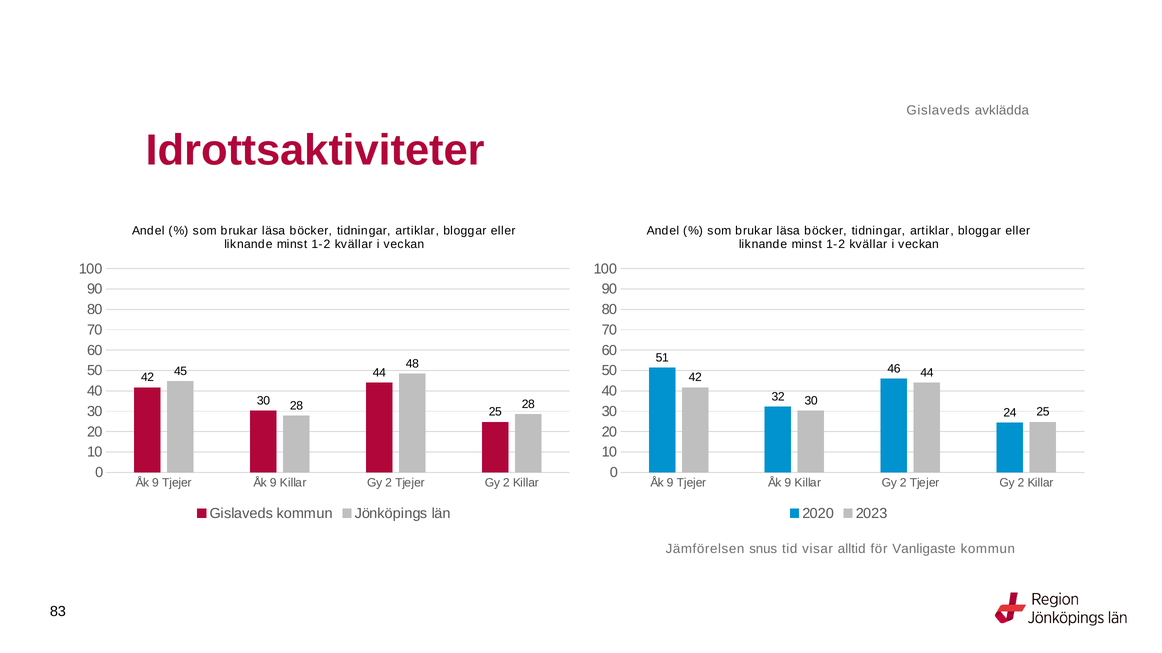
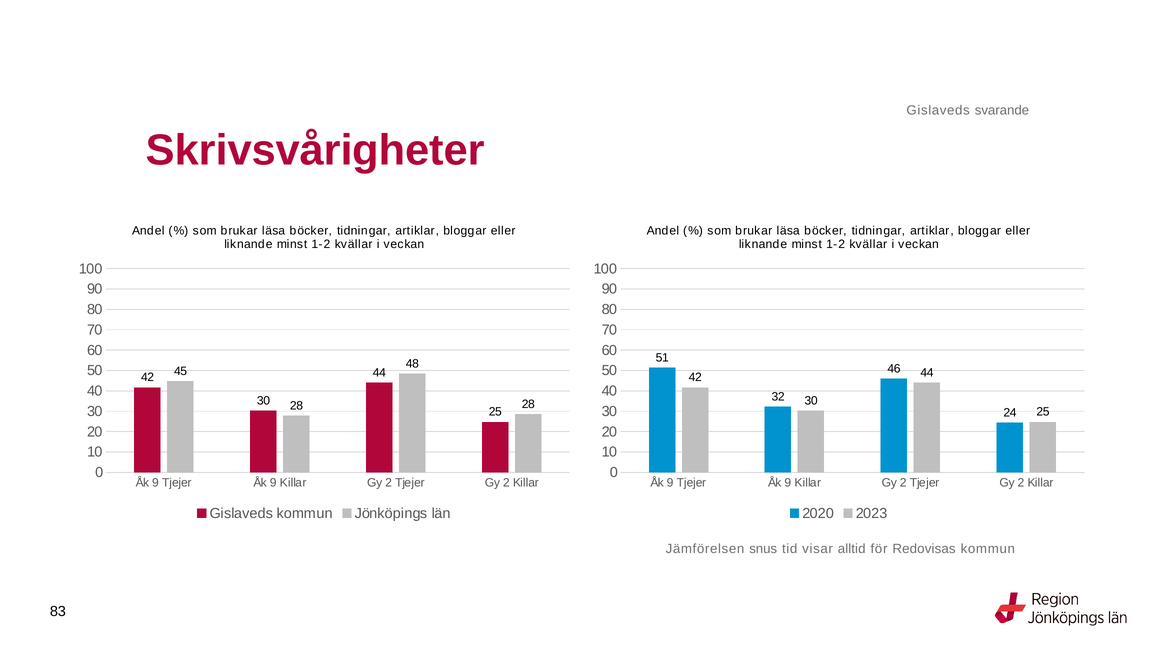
avklädda: avklädda -> svarande (1002, 110)
Idrottsaktiviteter: Idrottsaktiviteter -> Skrivsvårigheter (315, 151)
Vanligaste: Vanligaste -> Redovisas (924, 550)
